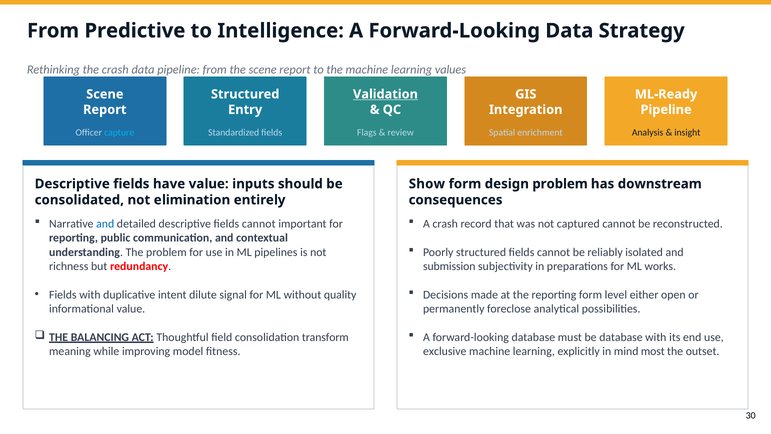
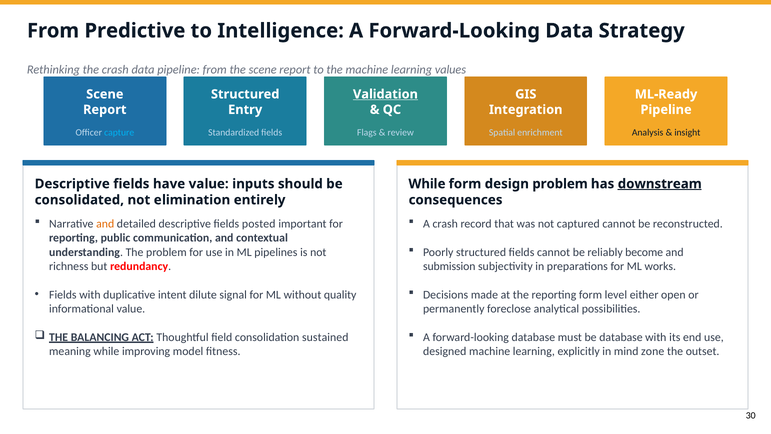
Show: Show -> While (427, 184)
downstream underline: none -> present (660, 184)
and colour: blue -> orange (105, 224)
descriptive fields cannot: cannot -> posted (259, 224)
isolated: isolated -> become (644, 252)
transform: transform -> sustained (325, 337)
exclusive: exclusive -> designed (445, 351)
most: most -> zone (653, 351)
